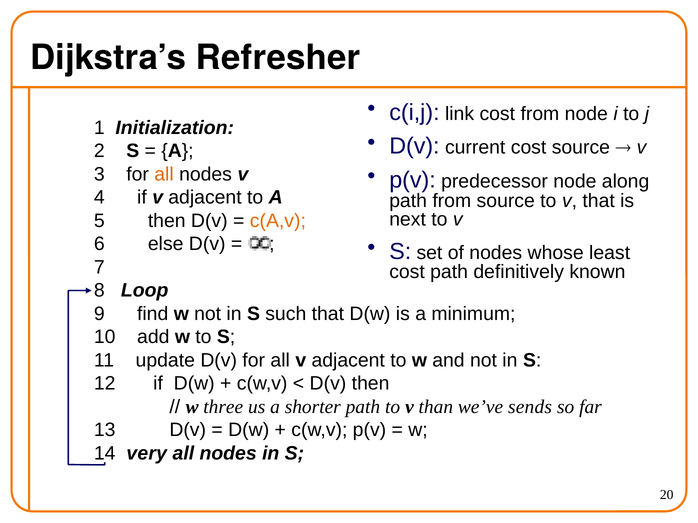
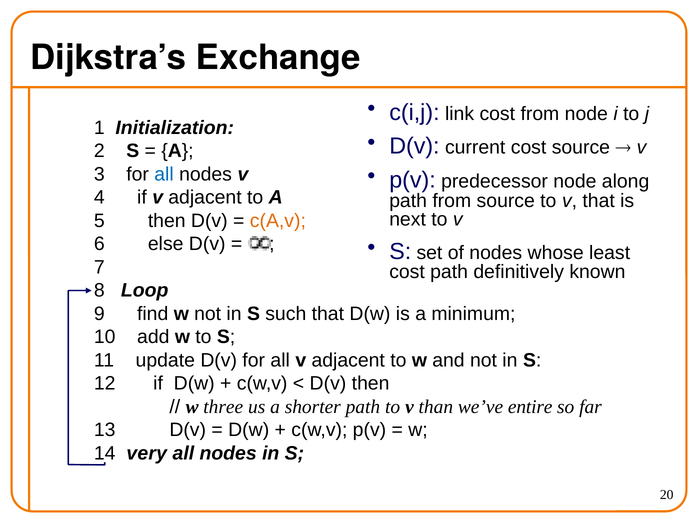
Refresher: Refresher -> Exchange (278, 58)
all colour: orange -> blue (164, 174)
sends: sends -> entire (530, 407)
